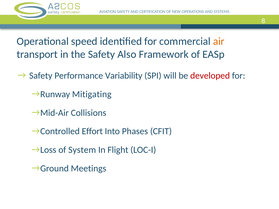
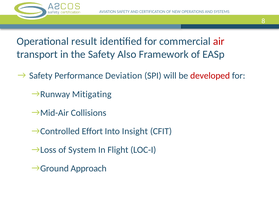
speed: speed -> result (84, 41)
air colour: orange -> red (219, 41)
Variability: Variability -> Deviation (124, 76)
Phases: Phases -> Insight (135, 131)
Meetings: Meetings -> Approach (89, 169)
